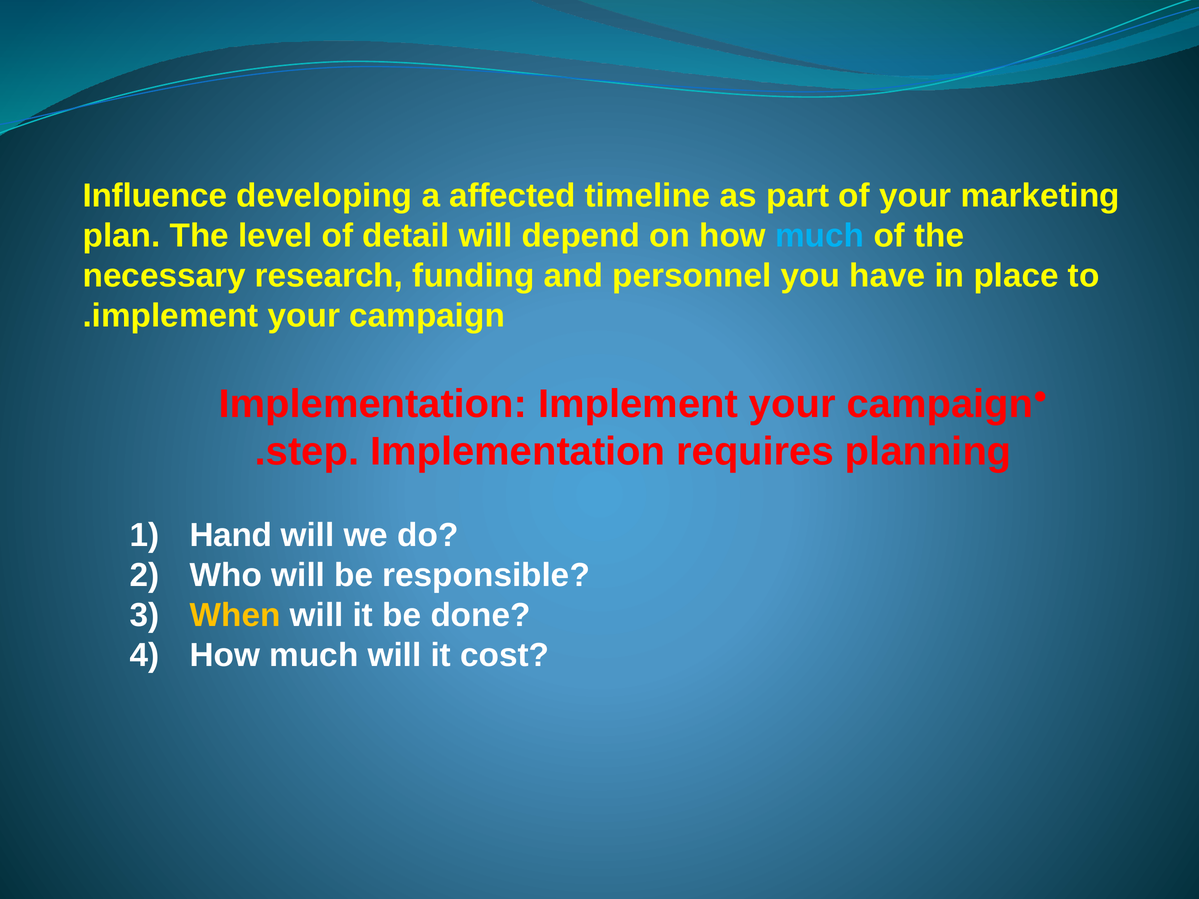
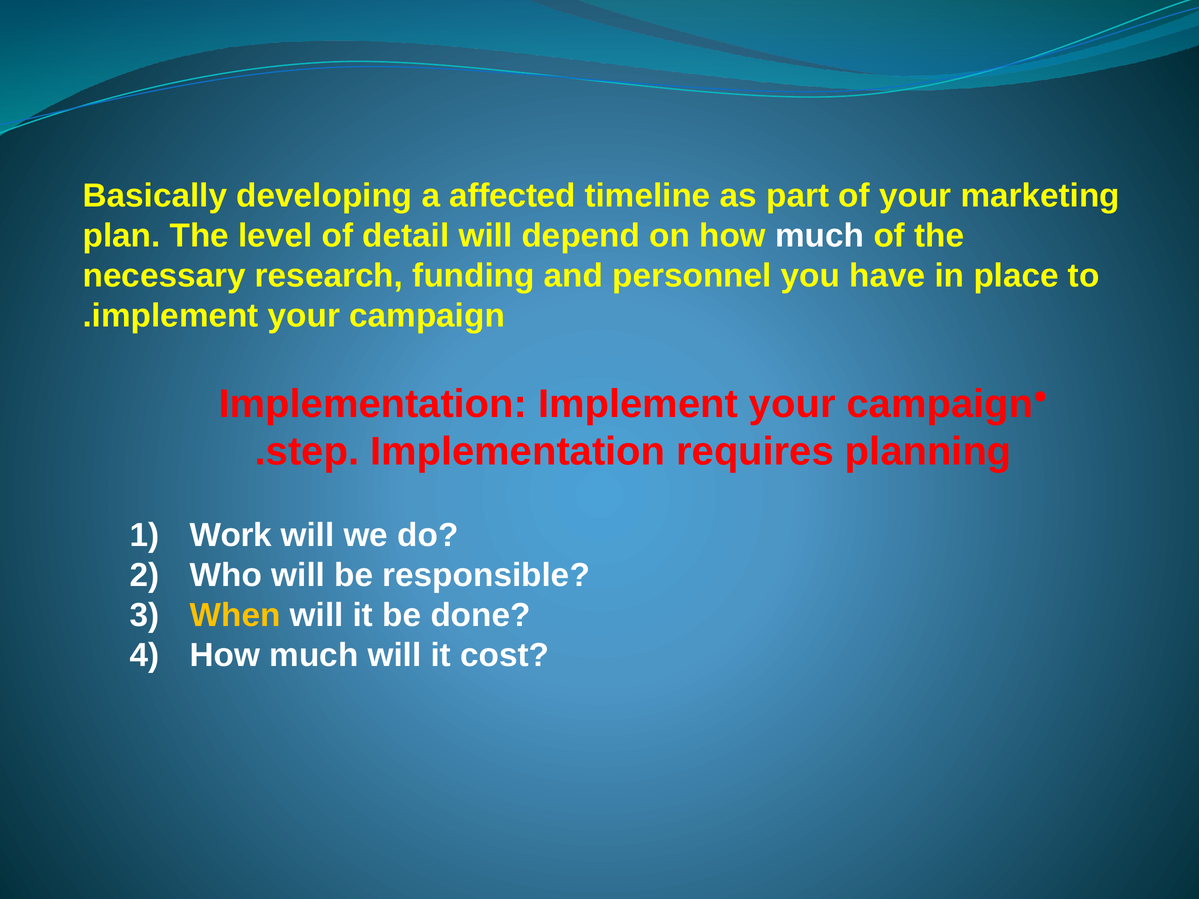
Influence: Influence -> Basically (155, 196)
much colour: light blue -> white (820, 236)
Hand: Hand -> Work (231, 535)
